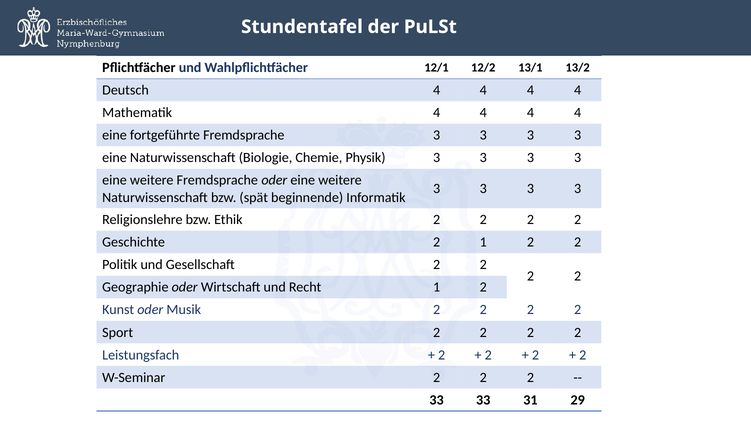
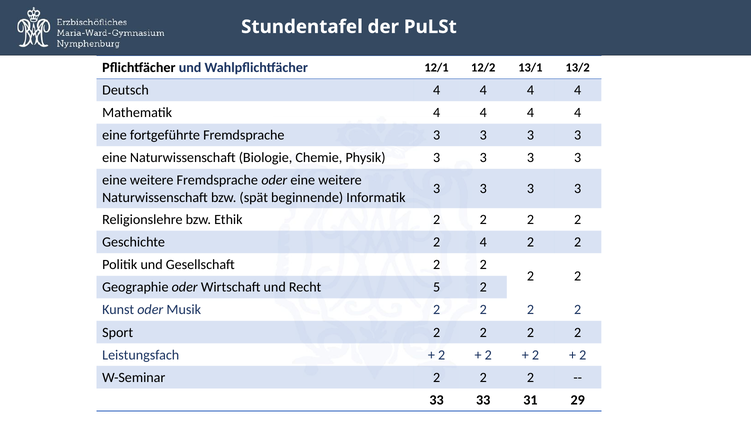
2 1: 1 -> 4 (483, 242)
Recht 1: 1 -> 5 (437, 288)
